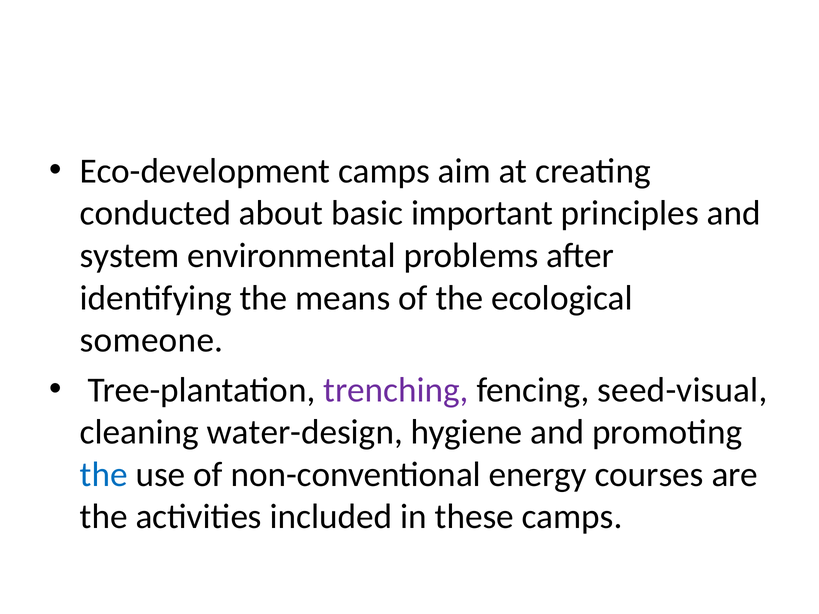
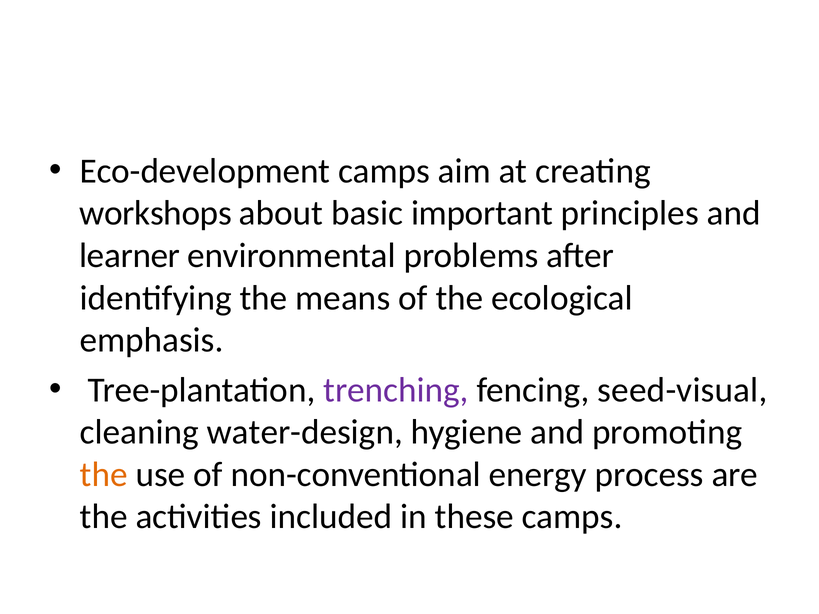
conducted: conducted -> workshops (156, 213)
system: system -> learner (130, 256)
someone: someone -> emphasis (152, 340)
the colour: blue -> orange (104, 475)
courses: courses -> process (649, 475)
